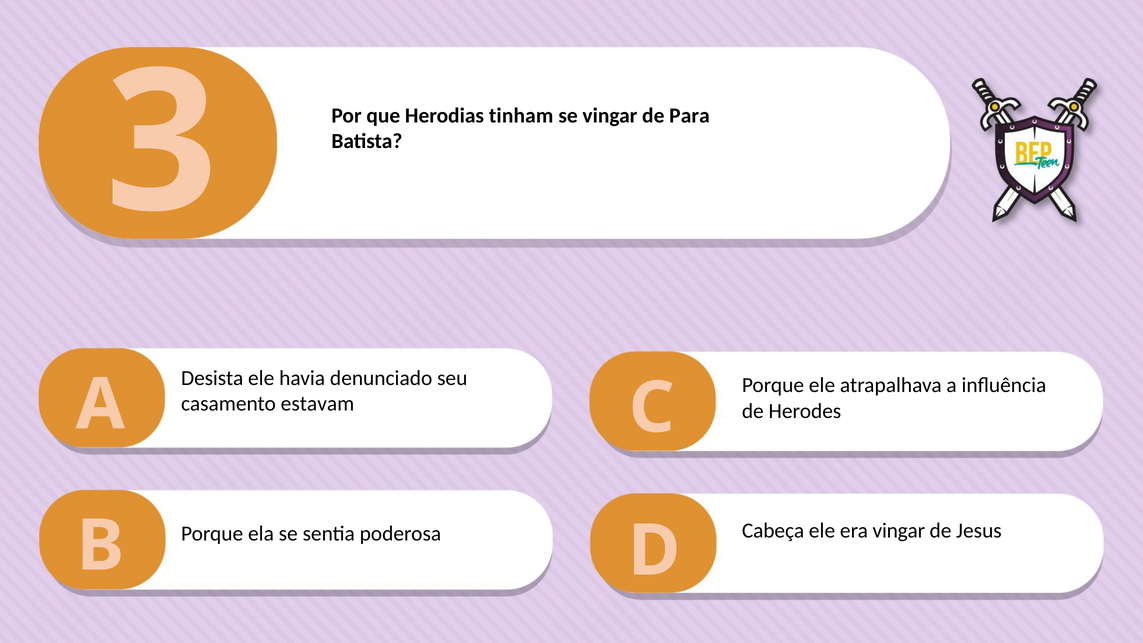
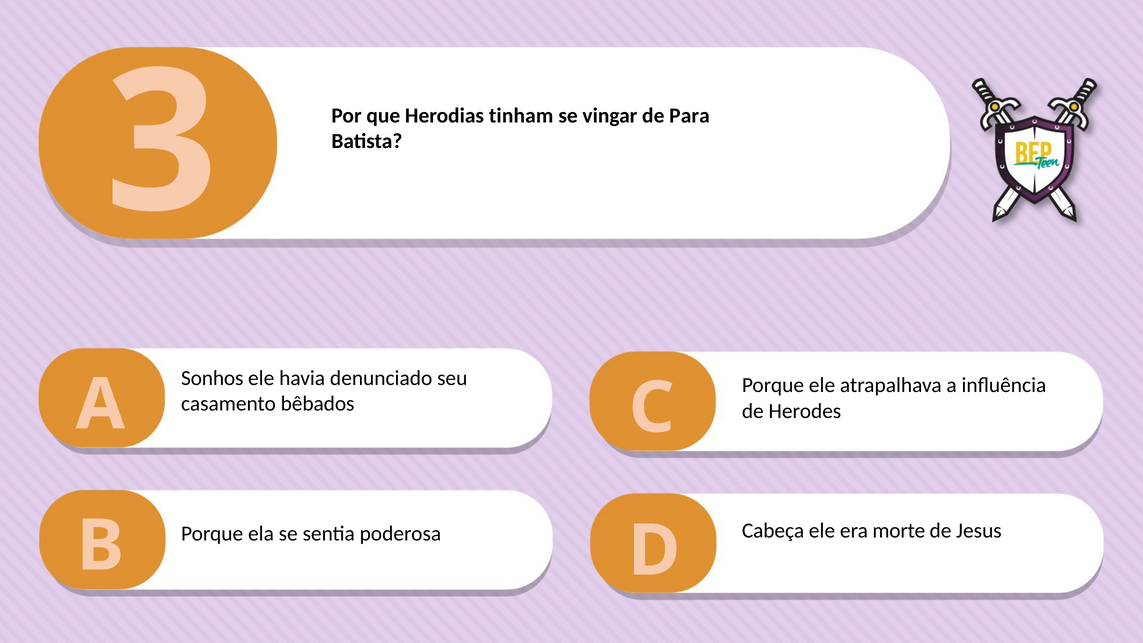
Desista: Desista -> Sonhos (212, 378)
estavam: estavam -> bêbados (318, 404)
era vingar: vingar -> morte (899, 530)
